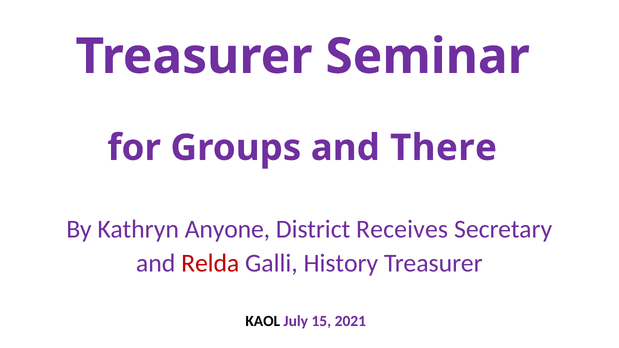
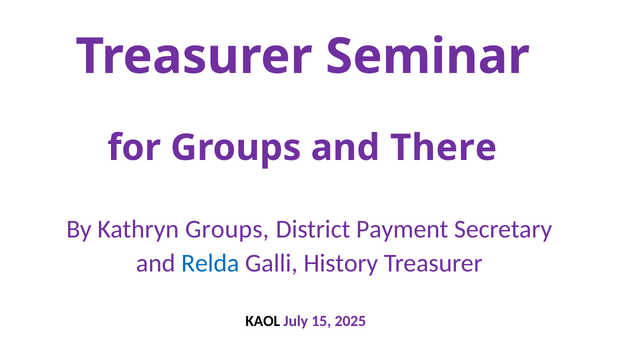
Kathryn Anyone: Anyone -> Groups (227, 229)
Receives: Receives -> Payment (402, 229)
Relda colour: red -> blue (210, 264)
2021: 2021 -> 2025 (350, 321)
